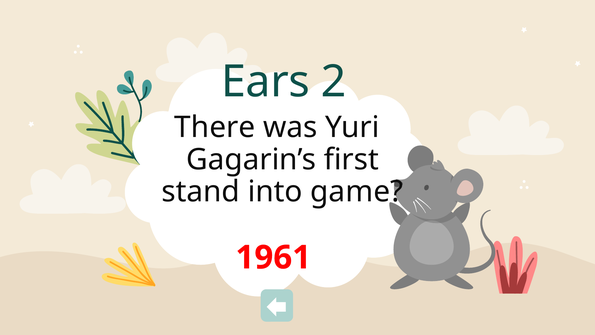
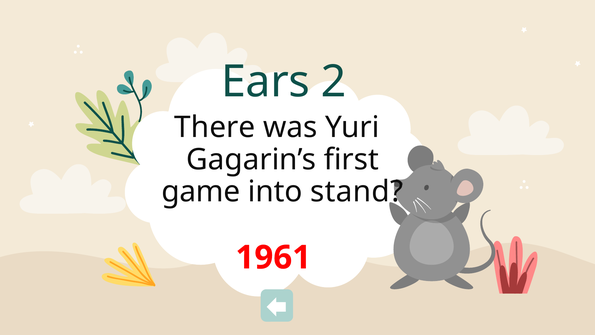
stand: stand -> game (201, 192)
game: game -> stand (357, 192)
